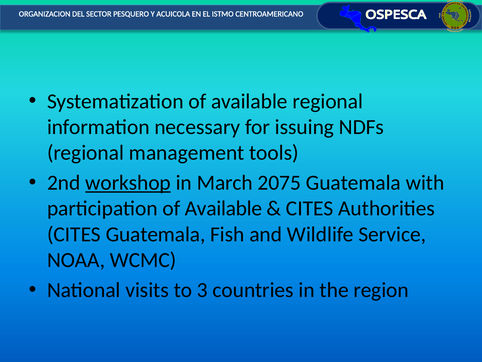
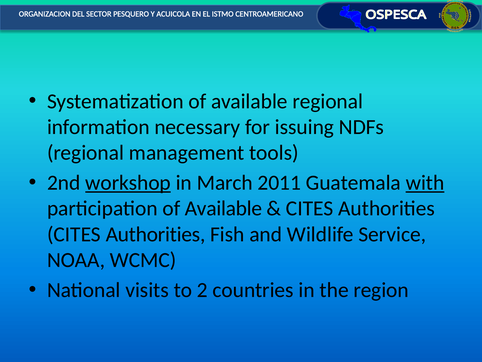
2075: 2075 -> 2011 (279, 183)
with underline: none -> present (425, 183)
Guatemala: Guatemala -> Authorities (156, 234)
3: 3 -> 2 (202, 290)
